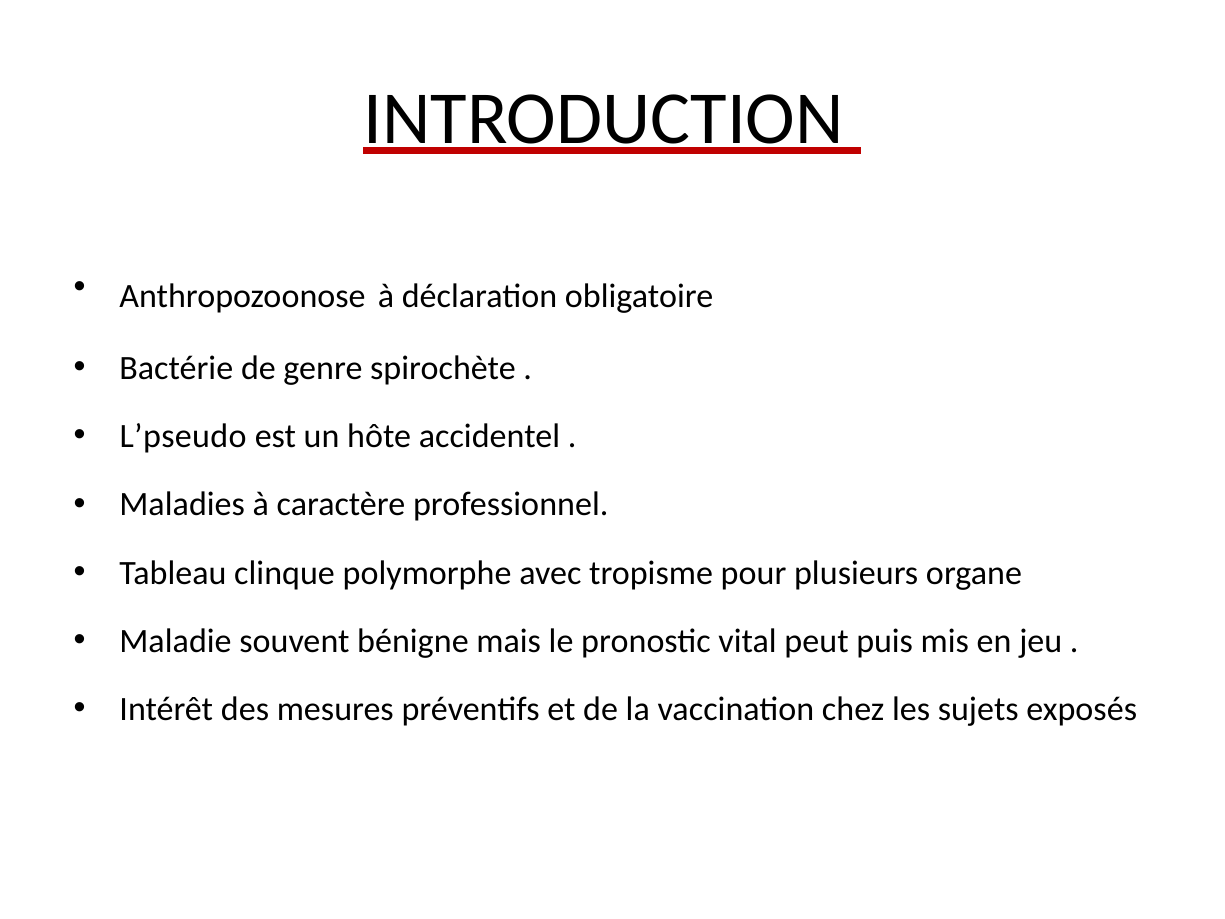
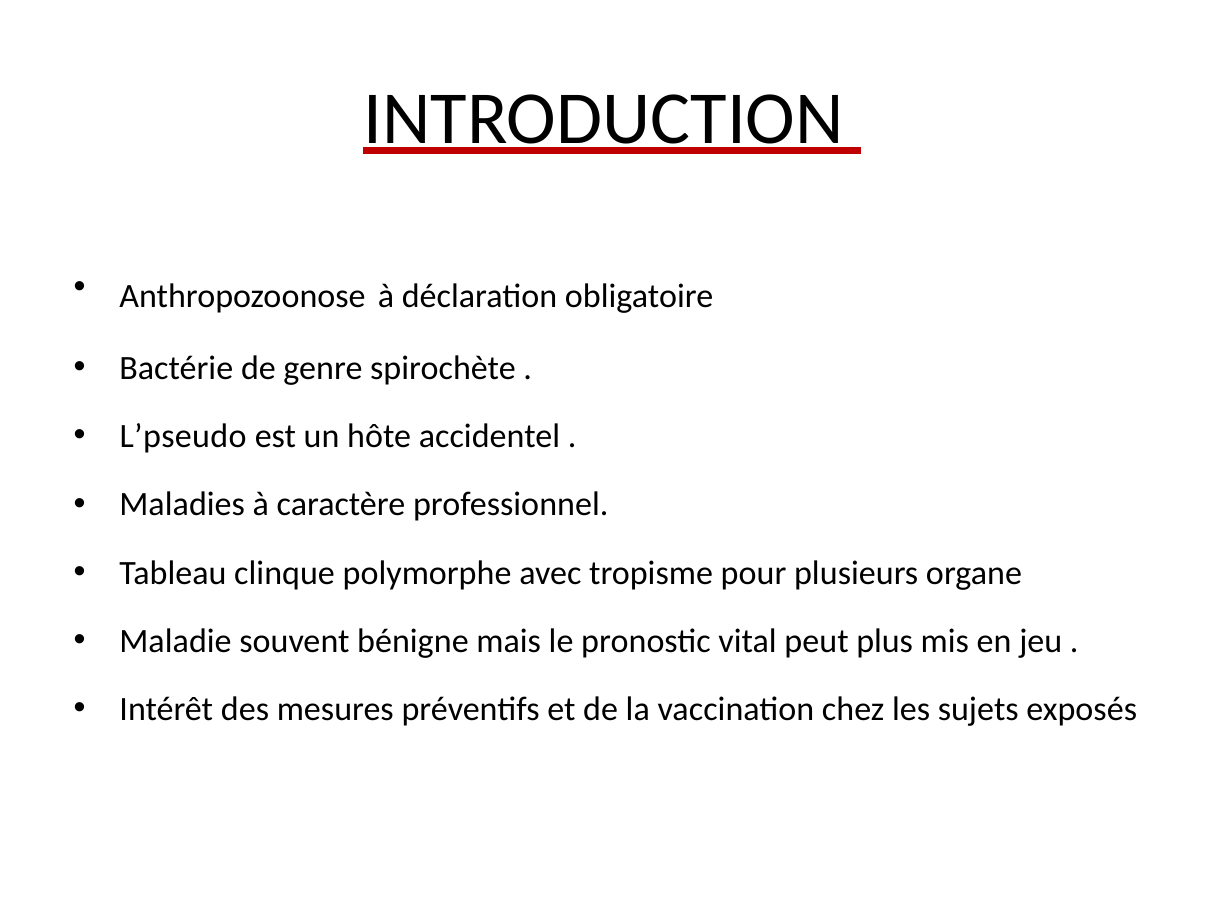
puis: puis -> plus (885, 641)
